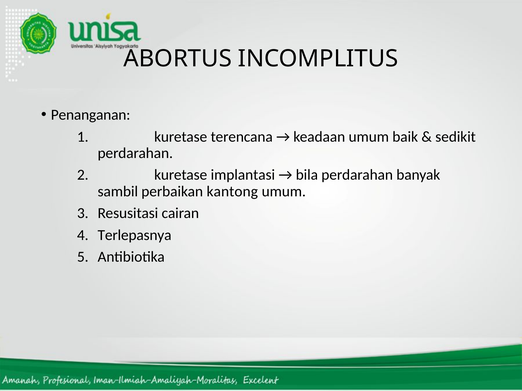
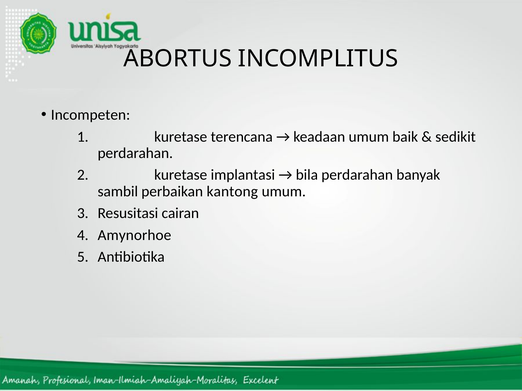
Penanganan: Penanganan -> Incompeten (91, 115)
Terlepasnya: Terlepasnya -> Amynorhoe (134, 235)
